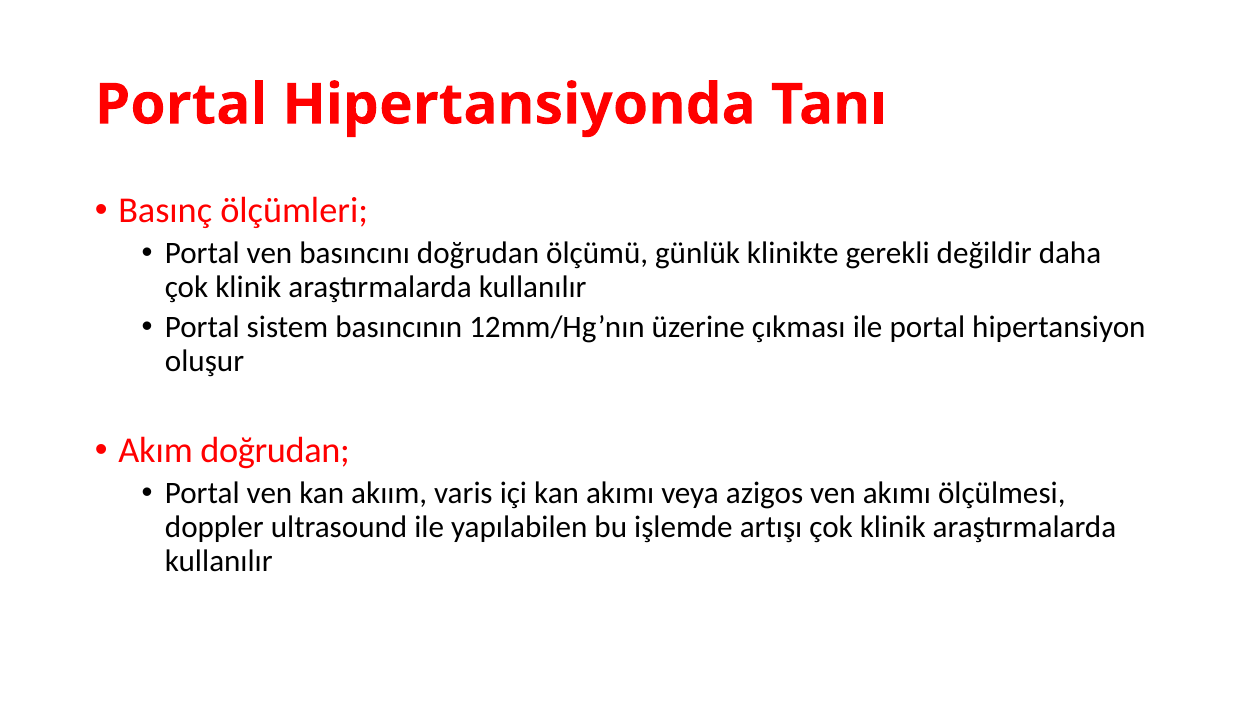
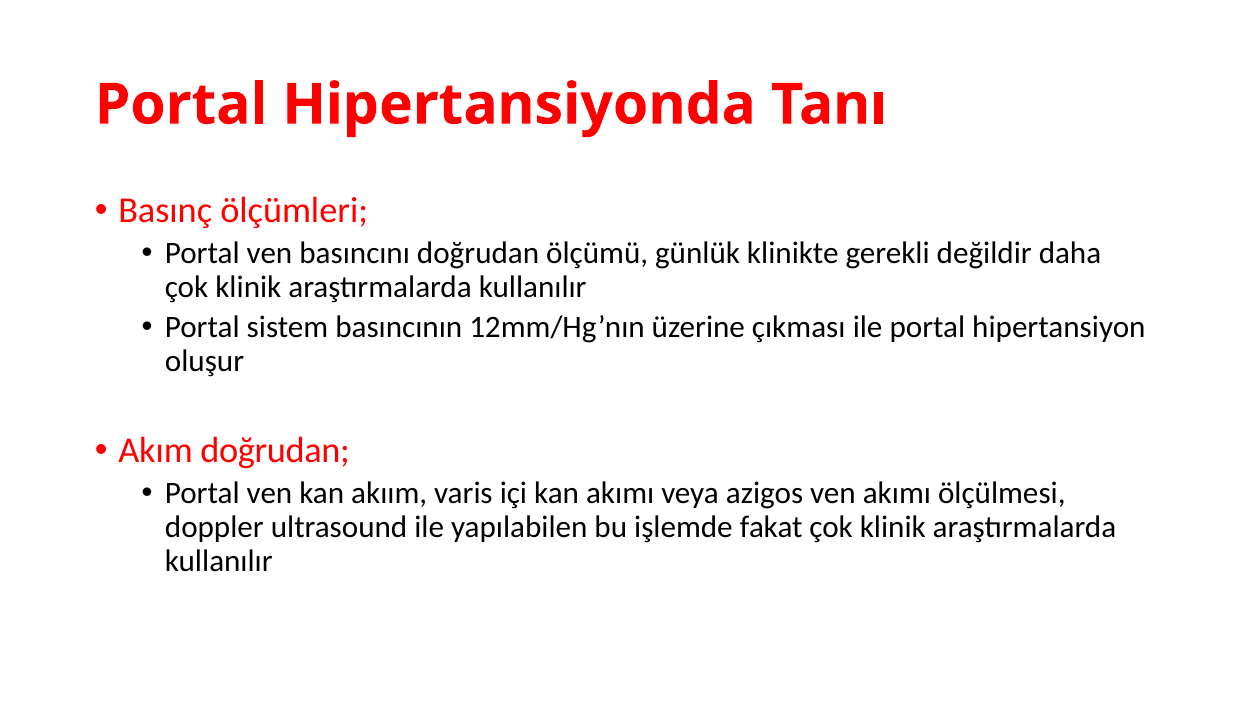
artışı: artışı -> fakat (771, 527)
